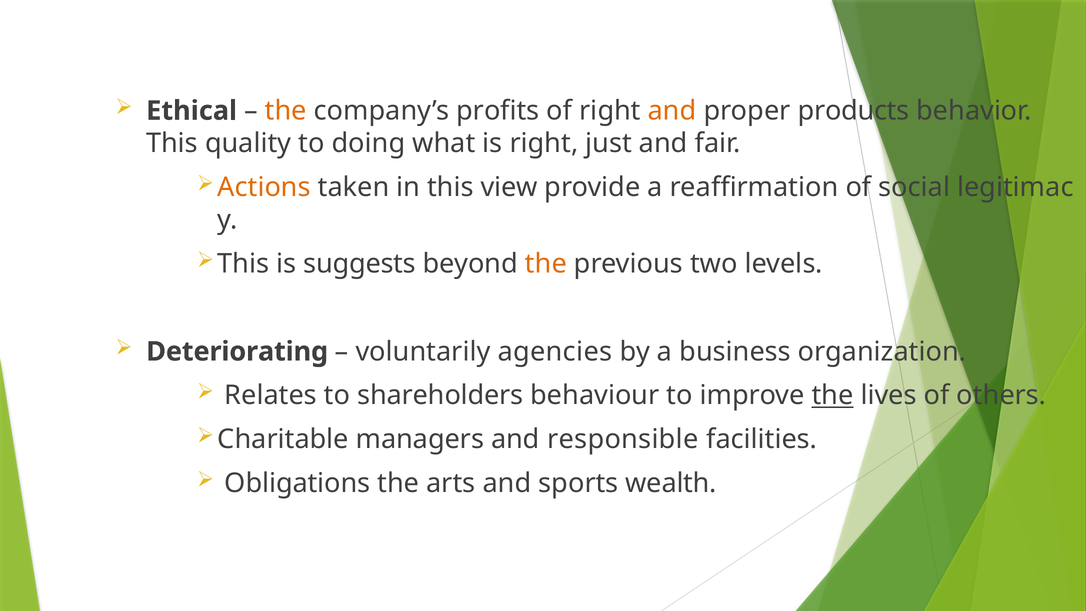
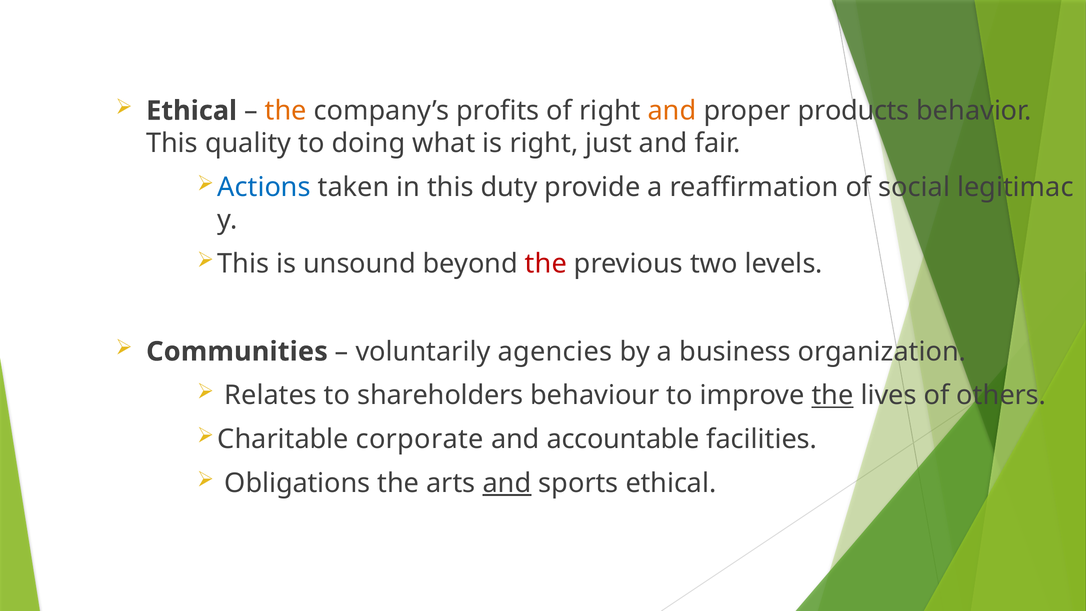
Actions colour: orange -> blue (264, 187)
view: view -> duty (509, 187)
suggests: suggests -> unsound (360, 264)
the colour: orange -> red (546, 264)
Deteriorating: Deteriorating -> Communities (237, 352)
managers: managers -> corporate (420, 439)
responsible: responsible -> accountable (623, 439)
and underline: none -> present (507, 483)
sports wealth: wealth -> ethical (671, 483)
